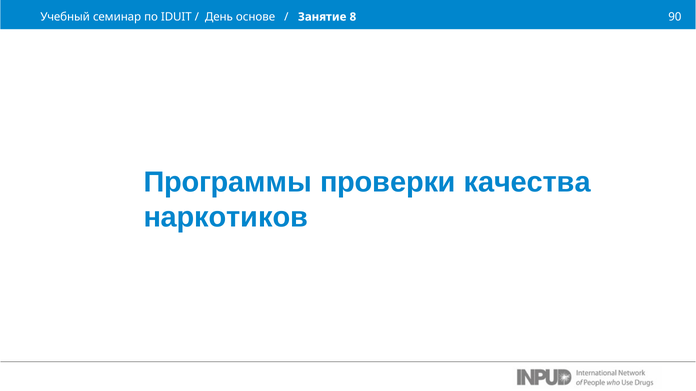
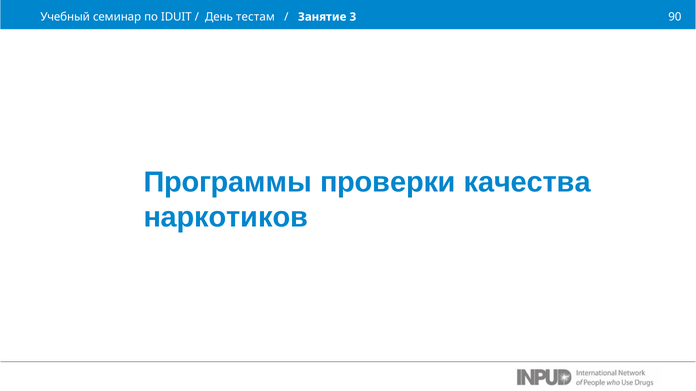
основе: основе -> тестам (255, 17)
8: 8 -> 3 (353, 17)
